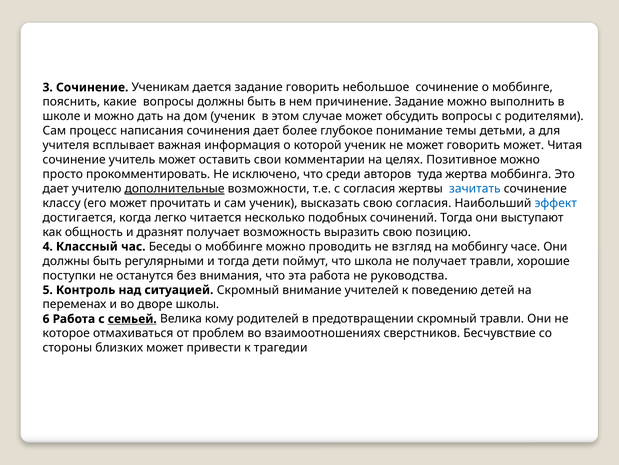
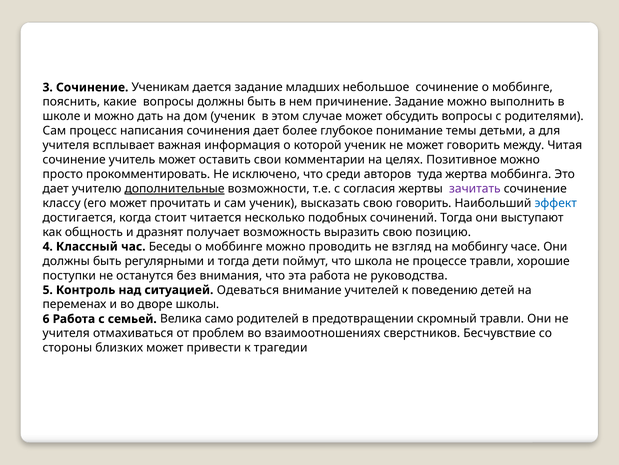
задание говорить: говорить -> младших (313, 87)
говорить может: может -> между (524, 145)
зачитать colour: blue -> purple (475, 188)
свою согласия: согласия -> говорить (424, 203)
легко: легко -> стоит (171, 217)
не получает: получает -> процессе (440, 261)
ситуацией Скромный: Скромный -> Одеваться (248, 290)
семьей underline: present -> none (132, 318)
кому: кому -> само (219, 318)
которое: которое -> учителя (66, 333)
